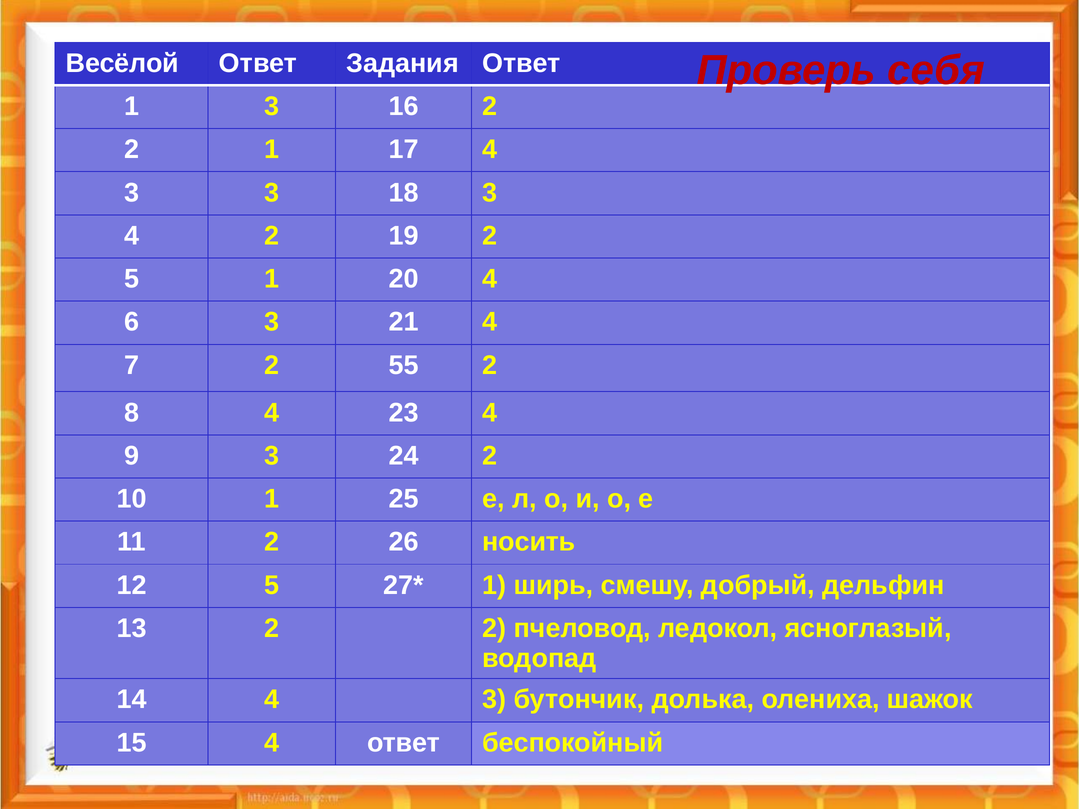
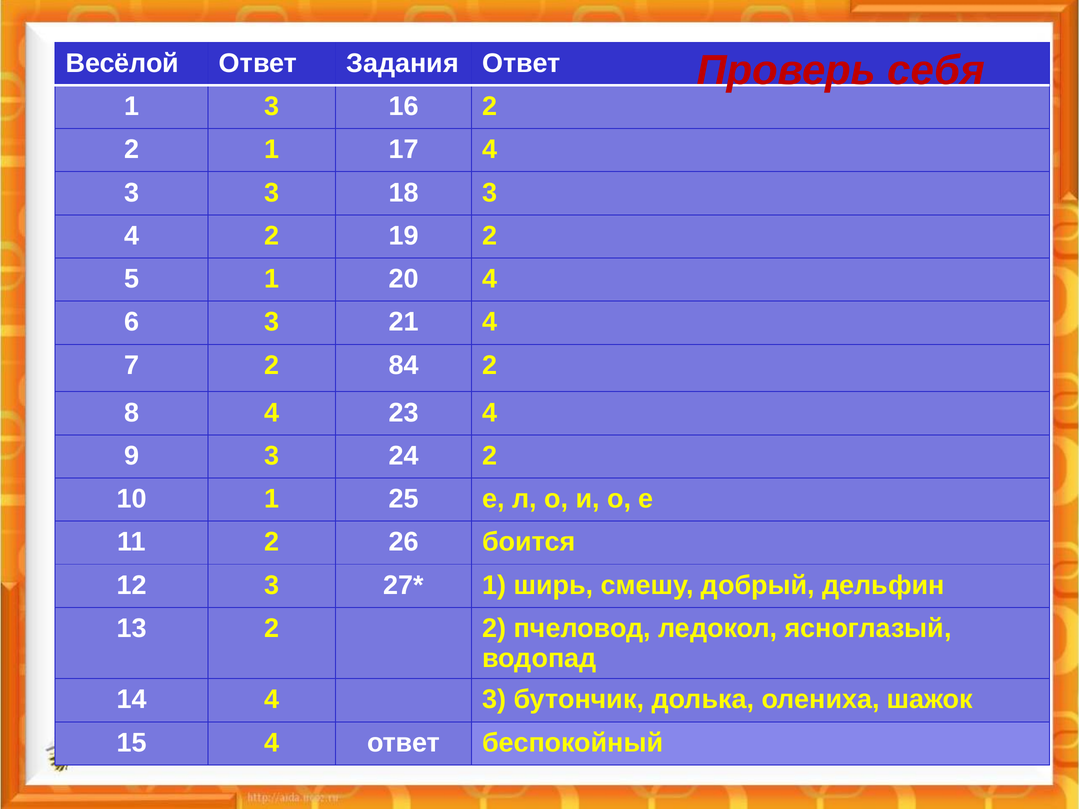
55: 55 -> 84 (404, 365)
носить: носить -> боится (529, 542)
12 5: 5 -> 3 (272, 585)
